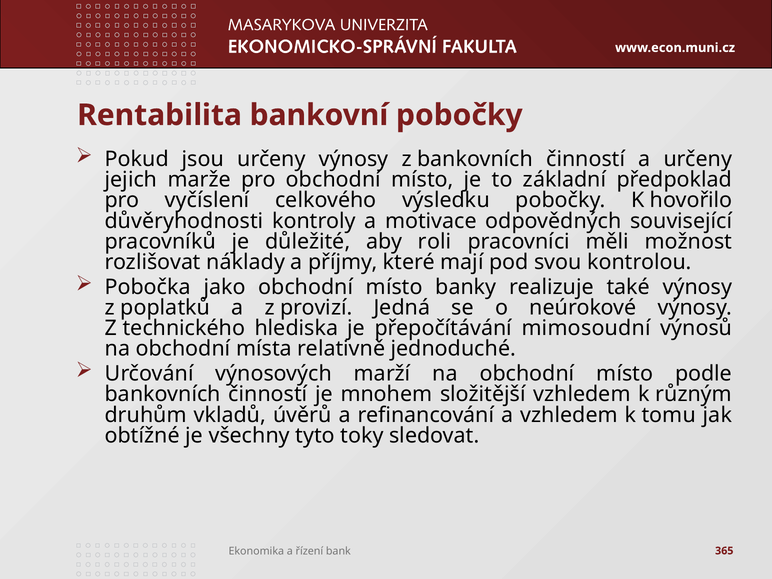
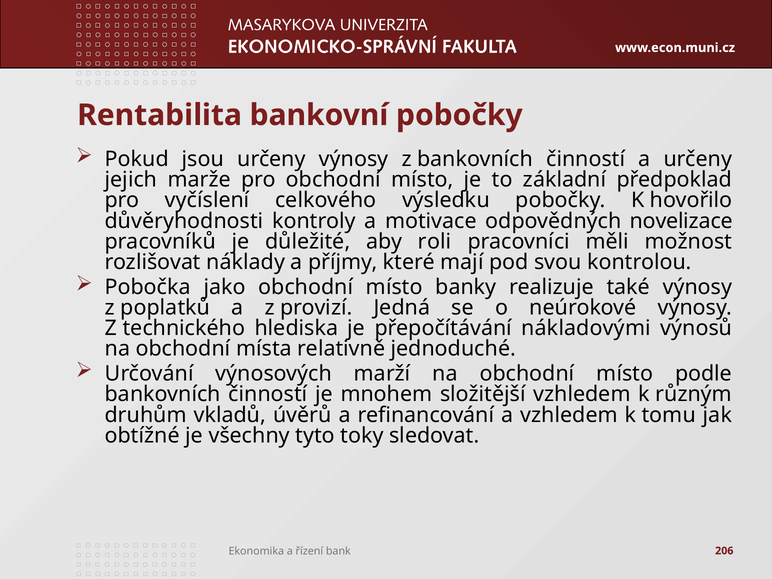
související: související -> novelizace (681, 221)
mimosoudní: mimosoudní -> nákladovými (586, 328)
365: 365 -> 206 (724, 551)
